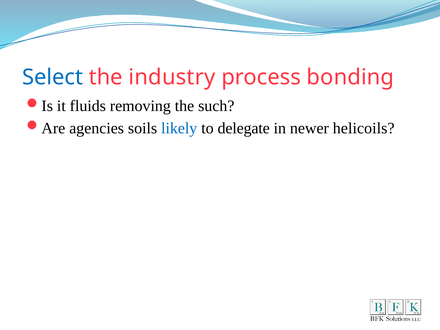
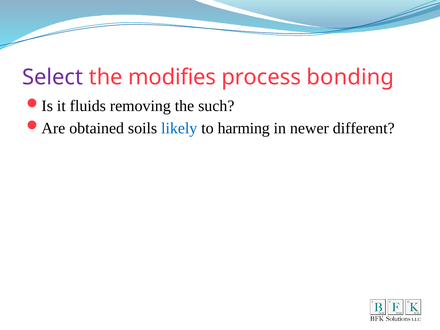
Select colour: blue -> purple (53, 77)
industry: industry -> modifies (172, 77)
agencies: agencies -> obtained (97, 128)
delegate: delegate -> harming (244, 128)
helicoils: helicoils -> different (364, 128)
